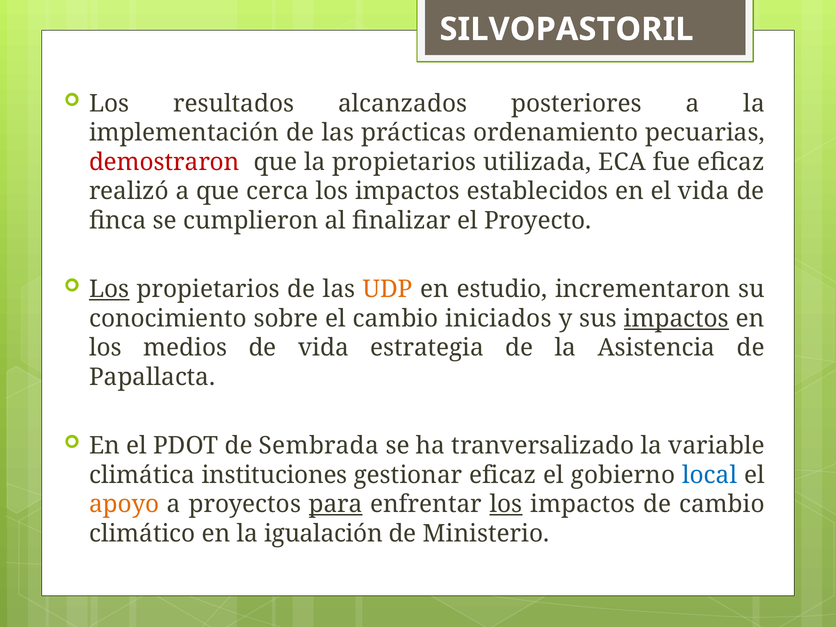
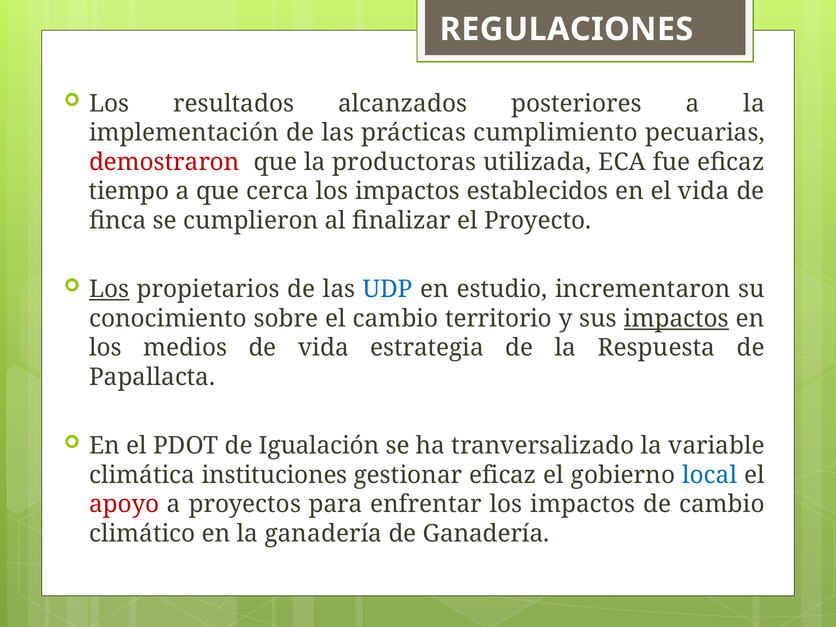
SILVOPASTORIL: SILVOPASTORIL -> REGULACIONES (566, 29)
ordenamiento: ordenamiento -> cumplimiento (556, 133)
la propietarios: propietarios -> productoras (404, 162)
realizó: realizó -> tiempo (129, 191)
UDP colour: orange -> blue (388, 289)
iniciados: iniciados -> territorio (499, 319)
Asistencia: Asistencia -> Respuesta (656, 348)
Sembrada: Sembrada -> Igualación (319, 446)
apoyo colour: orange -> red (124, 504)
para underline: present -> none (336, 504)
los underline: present -> none (506, 504)
la igualación: igualación -> ganadería (323, 534)
de Ministerio: Ministerio -> Ganadería (486, 534)
